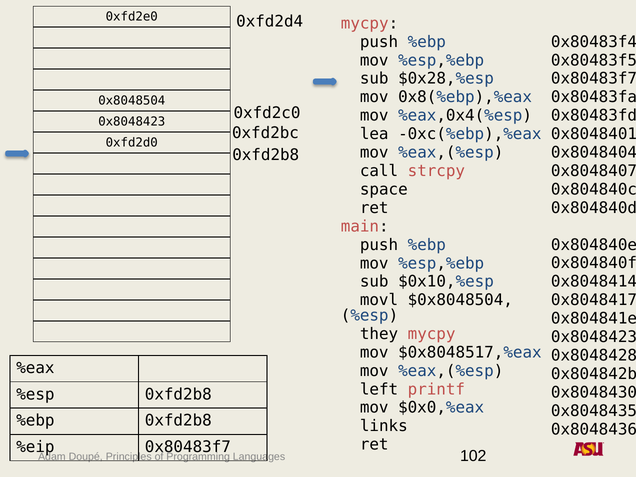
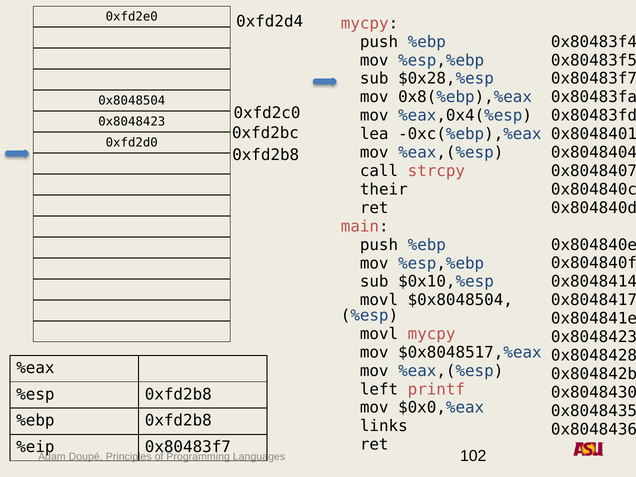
space: space -> their (384, 189)
they: they -> movl (379, 334)
